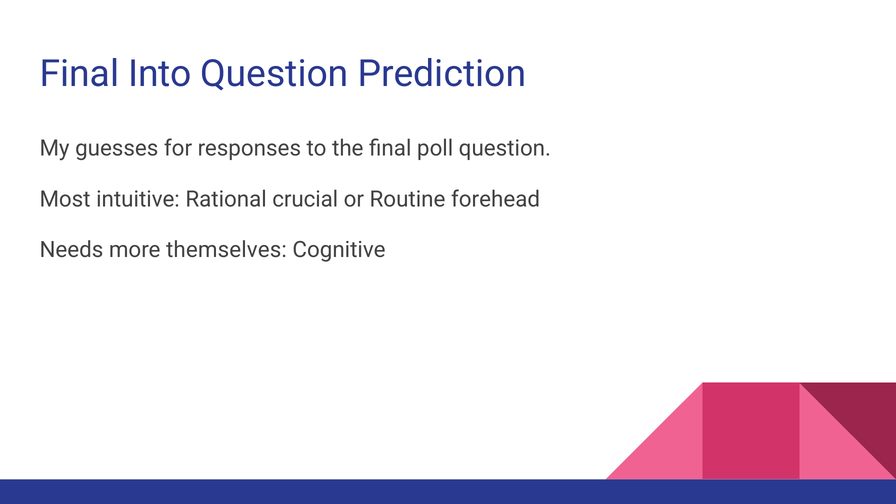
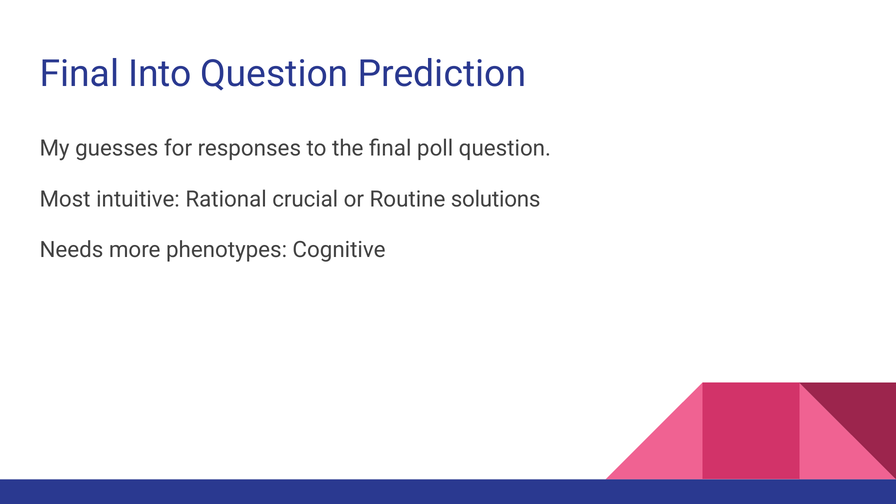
forehead: forehead -> solutions (496, 199)
themselves: themselves -> phenotypes (227, 250)
